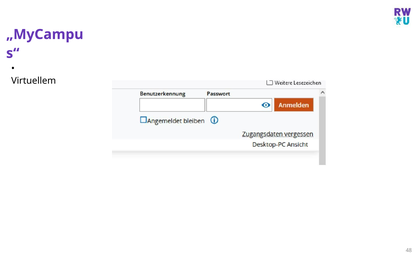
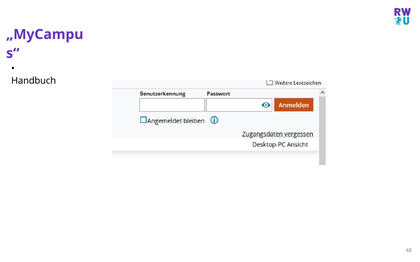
Virtuellem: Virtuellem -> Handbuch (34, 81)
